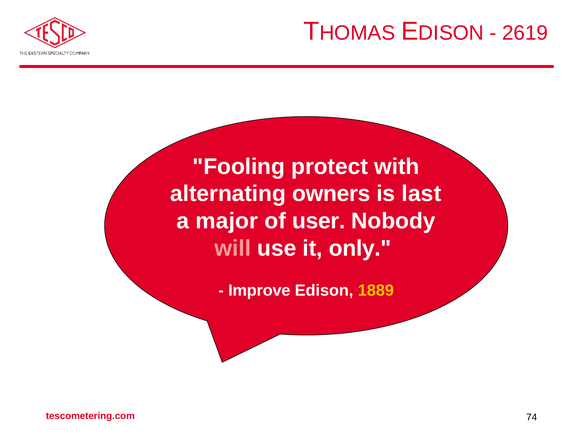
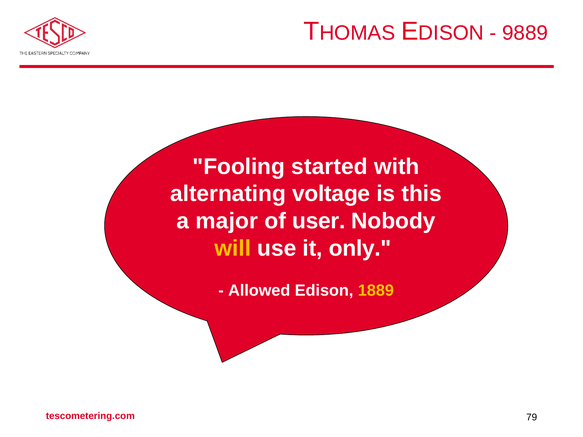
2619: 2619 -> 9889 (525, 33)
protect: protect -> started (329, 167)
owners: owners -> voltage (331, 194)
last: last -> this (422, 194)
will colour: pink -> yellow (233, 248)
Improve: Improve -> Allowed (259, 291)
74: 74 -> 79 (532, 418)
